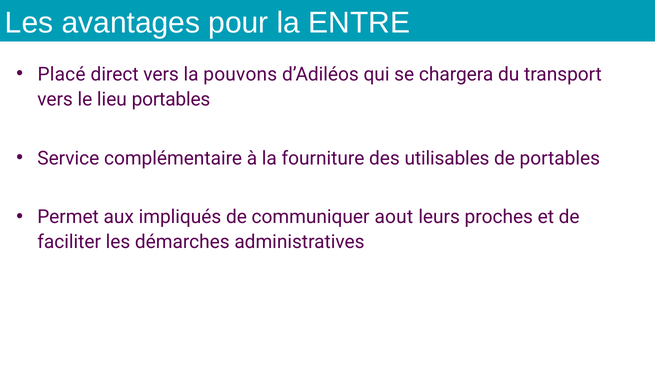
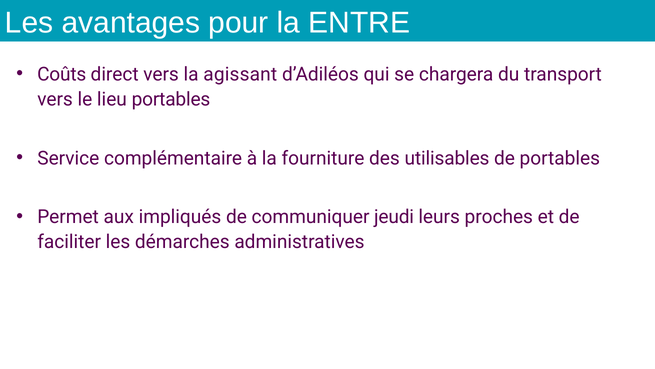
Placé: Placé -> Coûts (62, 74)
pouvons: pouvons -> agissant (240, 74)
aout: aout -> jeudi (394, 217)
